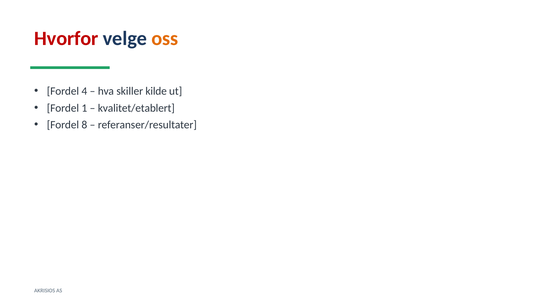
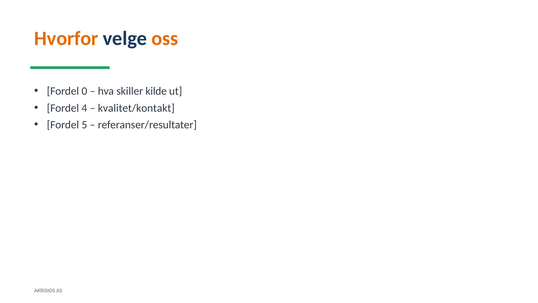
Hvorfor colour: red -> orange (66, 38)
4: 4 -> 0 (84, 91)
1: 1 -> 4 (84, 108)
kvalitet/etablert: kvalitet/etablert -> kvalitet/kontakt (136, 108)
8: 8 -> 5 (84, 125)
